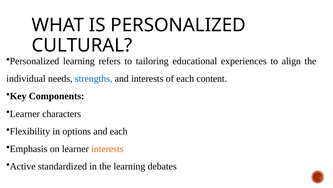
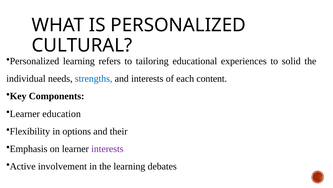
align: align -> solid (291, 61)
characters: characters -> education (62, 113)
and each: each -> their (119, 131)
interests colour: orange -> purple (107, 148)
standardized: standardized -> involvement (62, 166)
